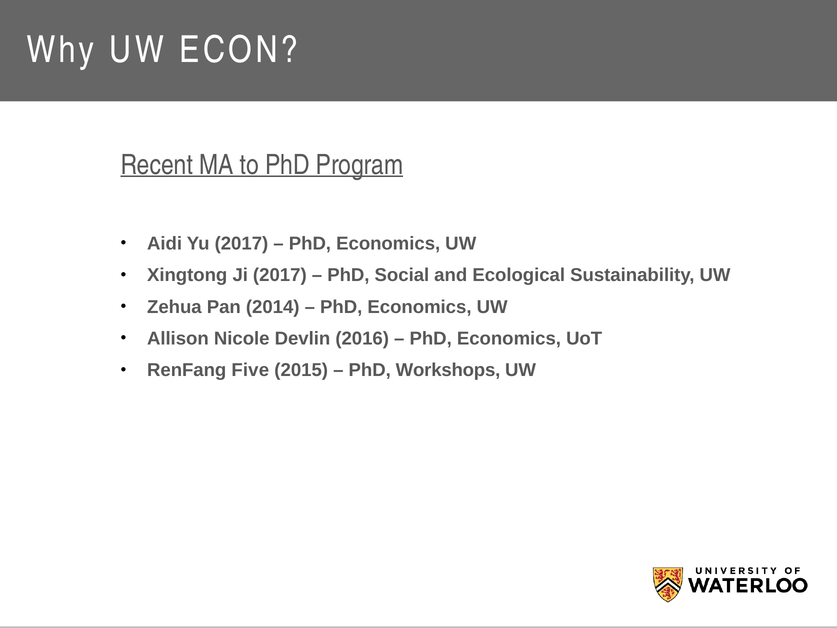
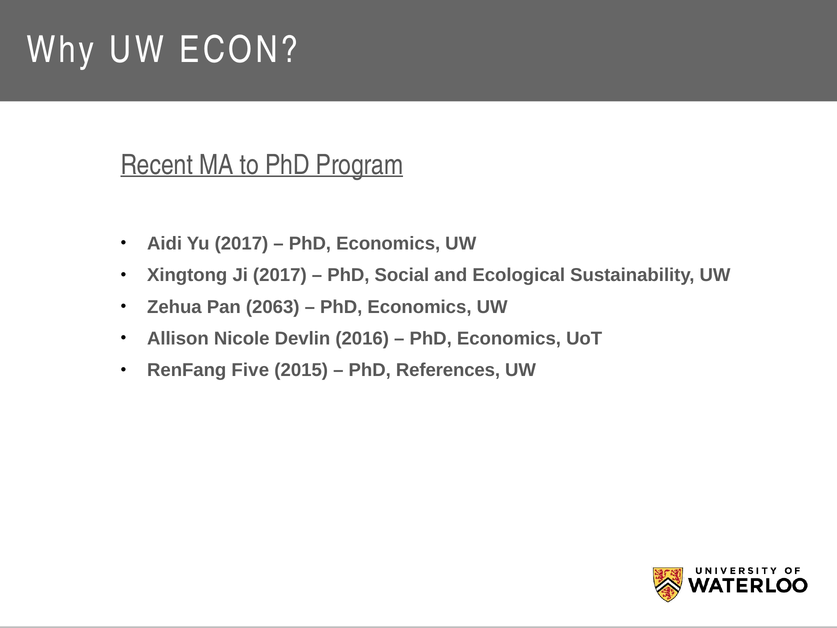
2014: 2014 -> 2063 (273, 307)
Workshops: Workshops -> References (448, 370)
